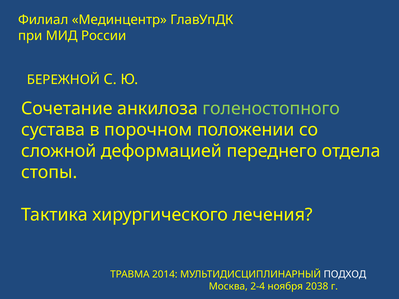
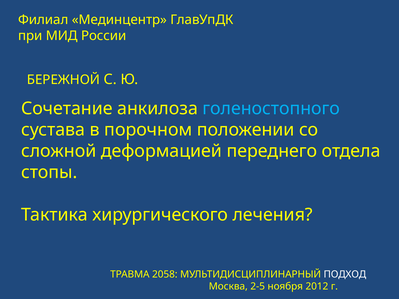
голеностопного colour: light green -> light blue (271, 109)
2014: 2014 -> 2058 (165, 275)
2-4: 2-4 -> 2-5 (258, 286)
2038: 2038 -> 2012 (317, 286)
